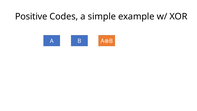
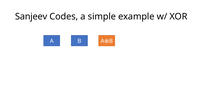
Positive: Positive -> Sanjeev (31, 17)
